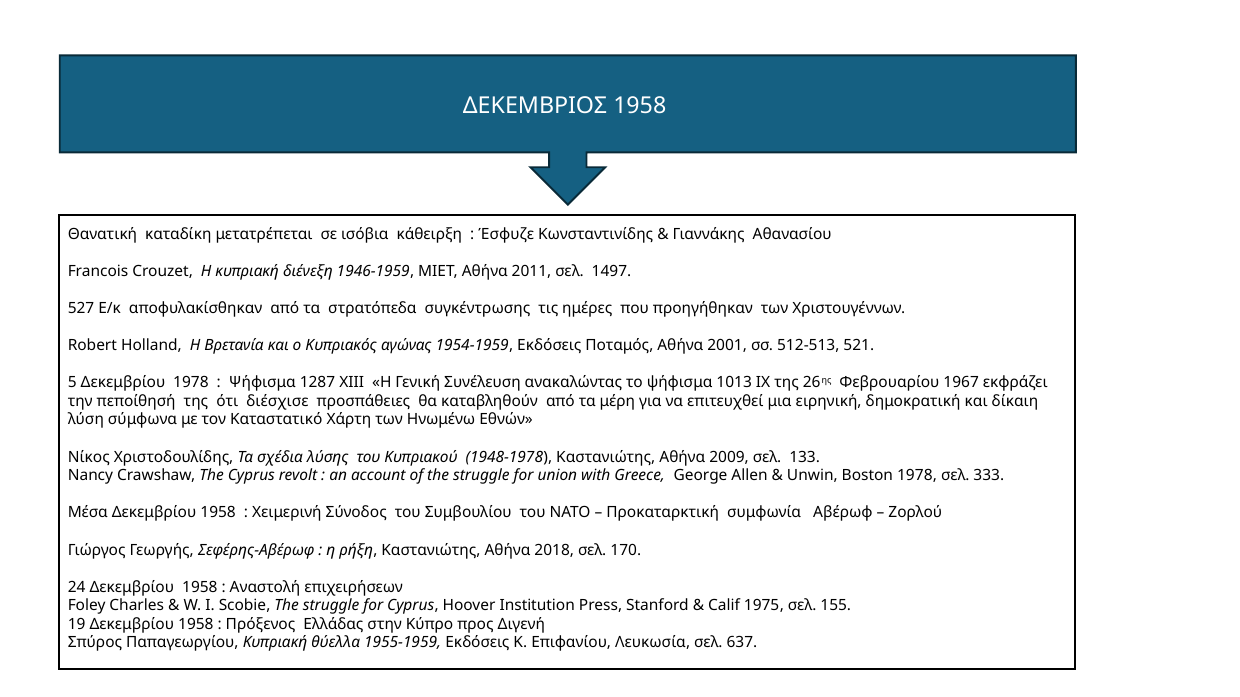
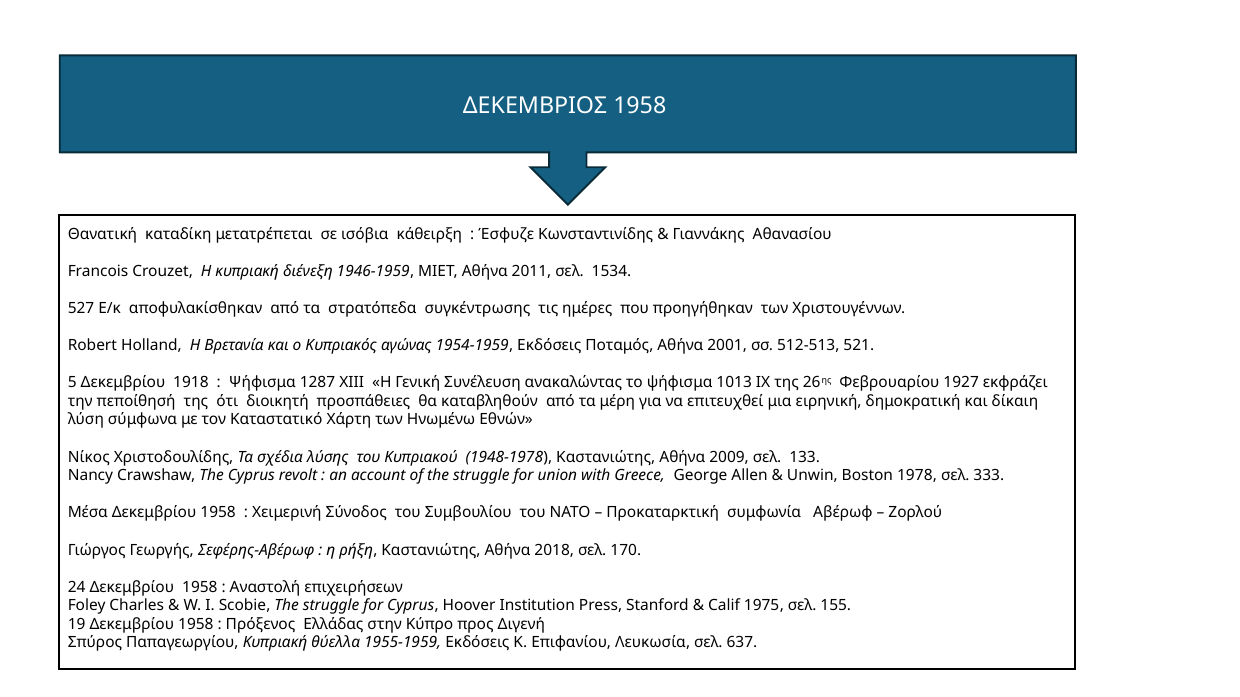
1497: 1497 -> 1534 (612, 271)
Δεκεμβρίου 1978: 1978 -> 1918 (191, 383)
1967: 1967 -> 1927 (961, 383)
διέσχισε: διέσχισε -> διοικητή (278, 401)
